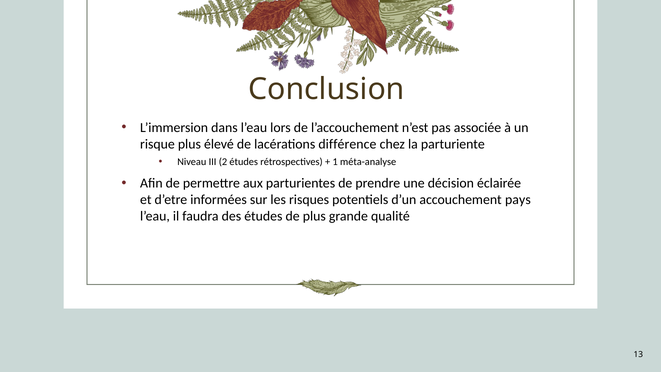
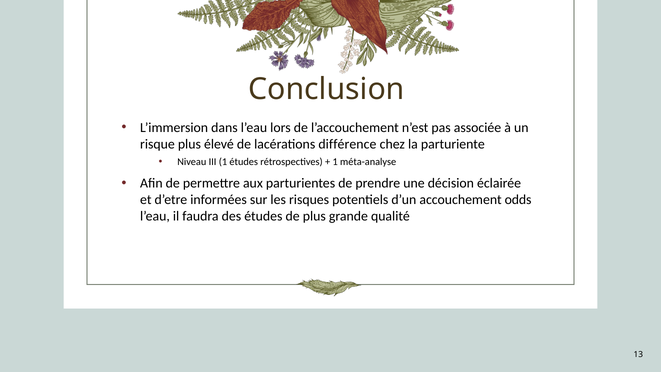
III 2: 2 -> 1 (223, 162)
pays: pays -> odds (518, 200)
